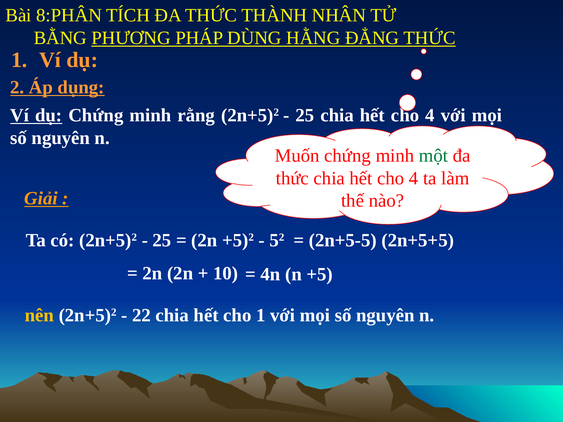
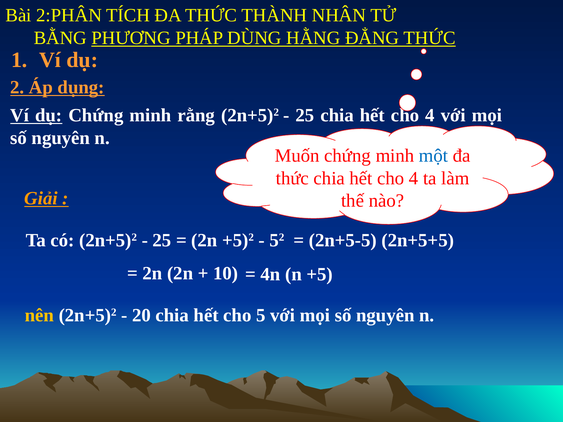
8:PHÂN: 8:PHÂN -> 2:PHÂN (69, 15)
một colour: green -> blue (433, 156)
22: 22 -> 20 (141, 316)
cho 1: 1 -> 5 (261, 316)
